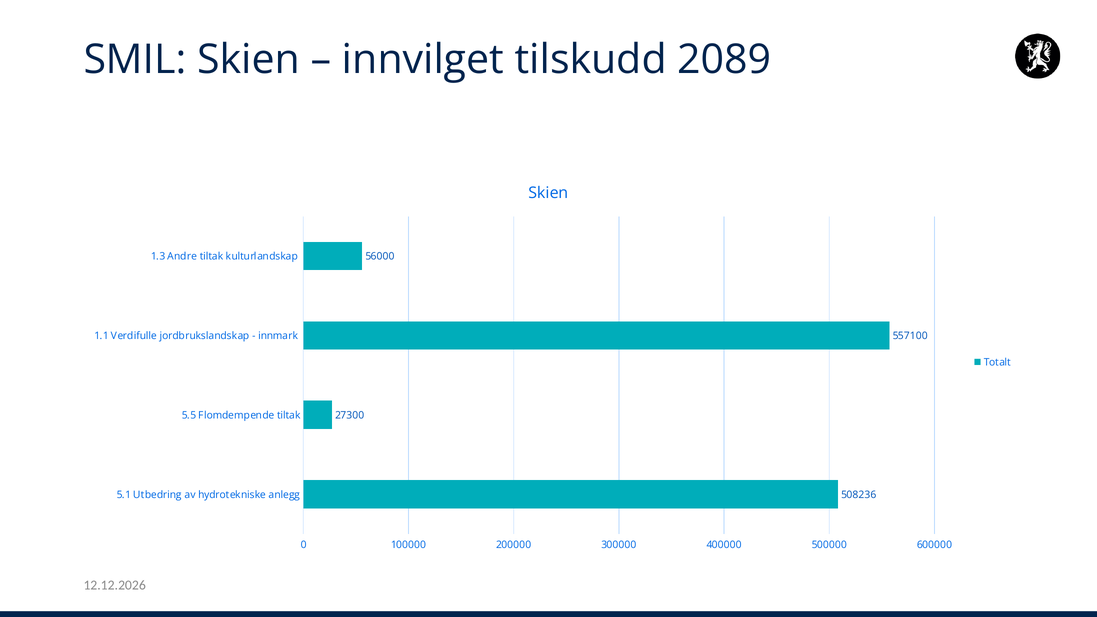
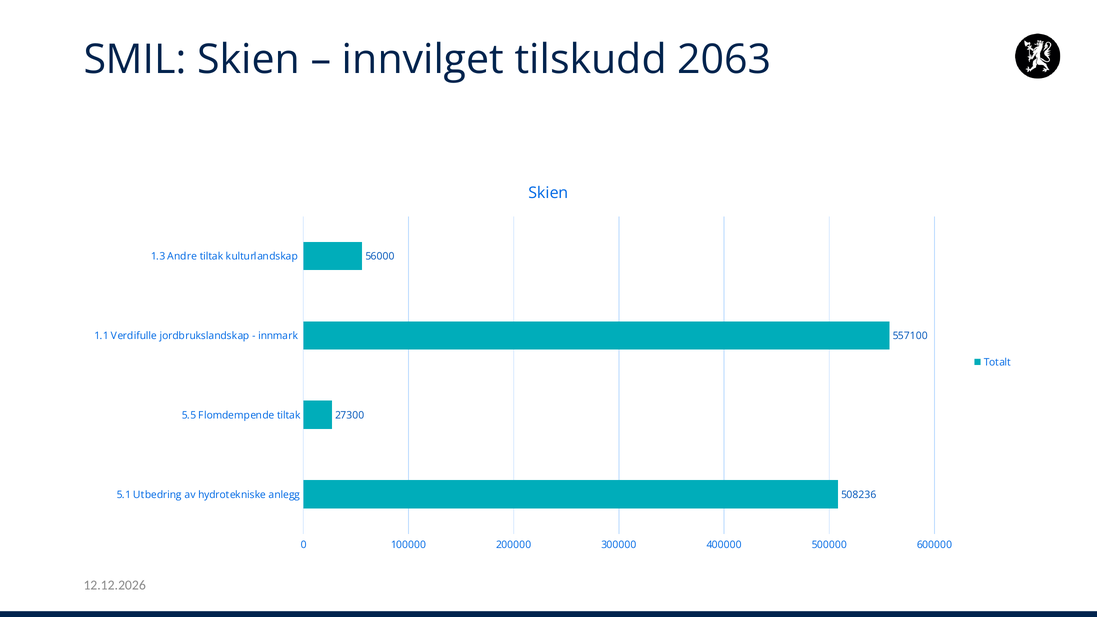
2089: 2089 -> 2063 (724, 60)
